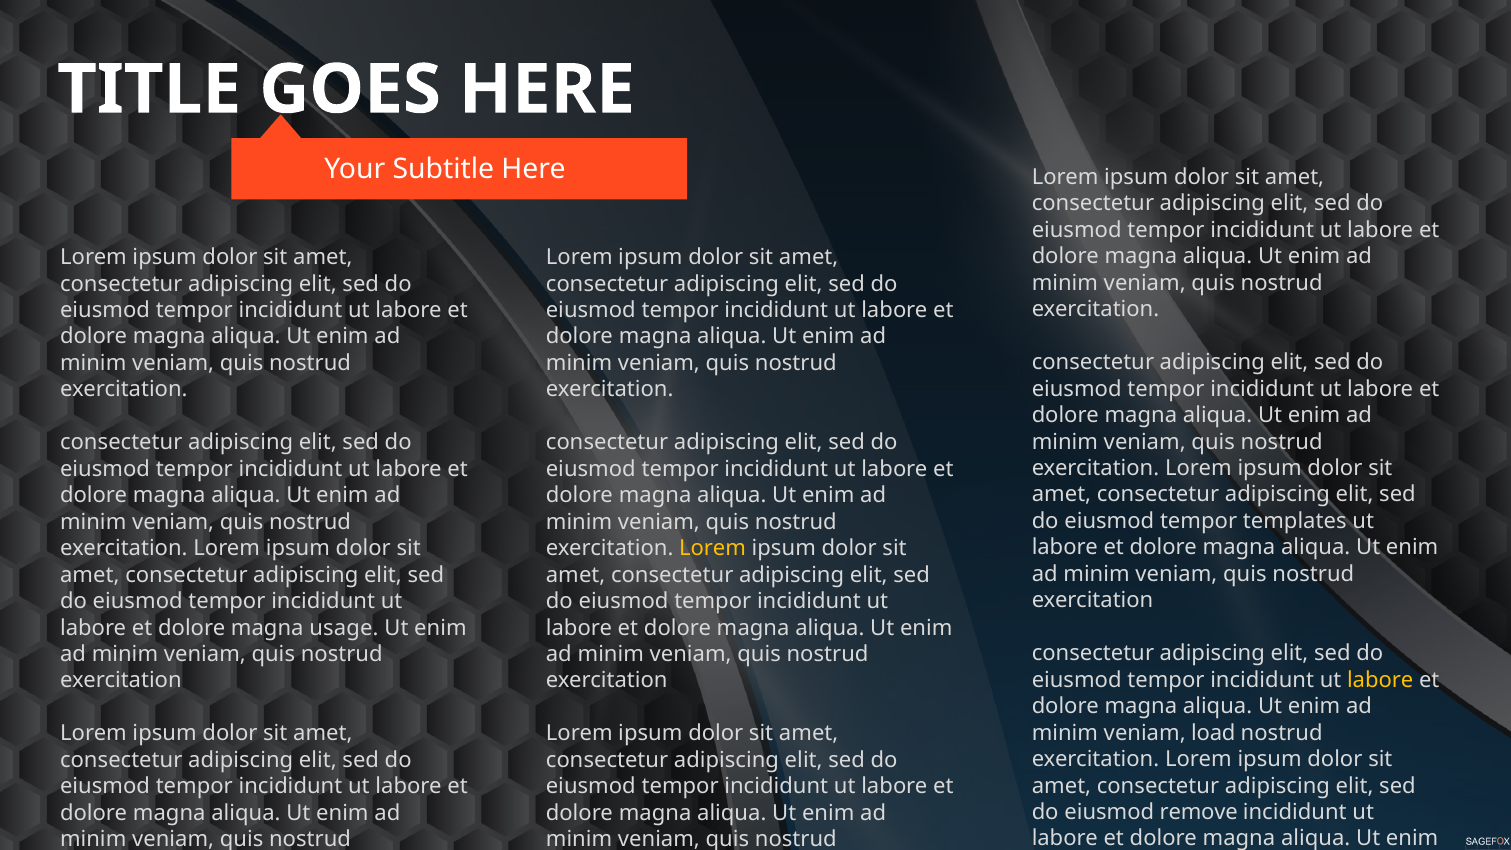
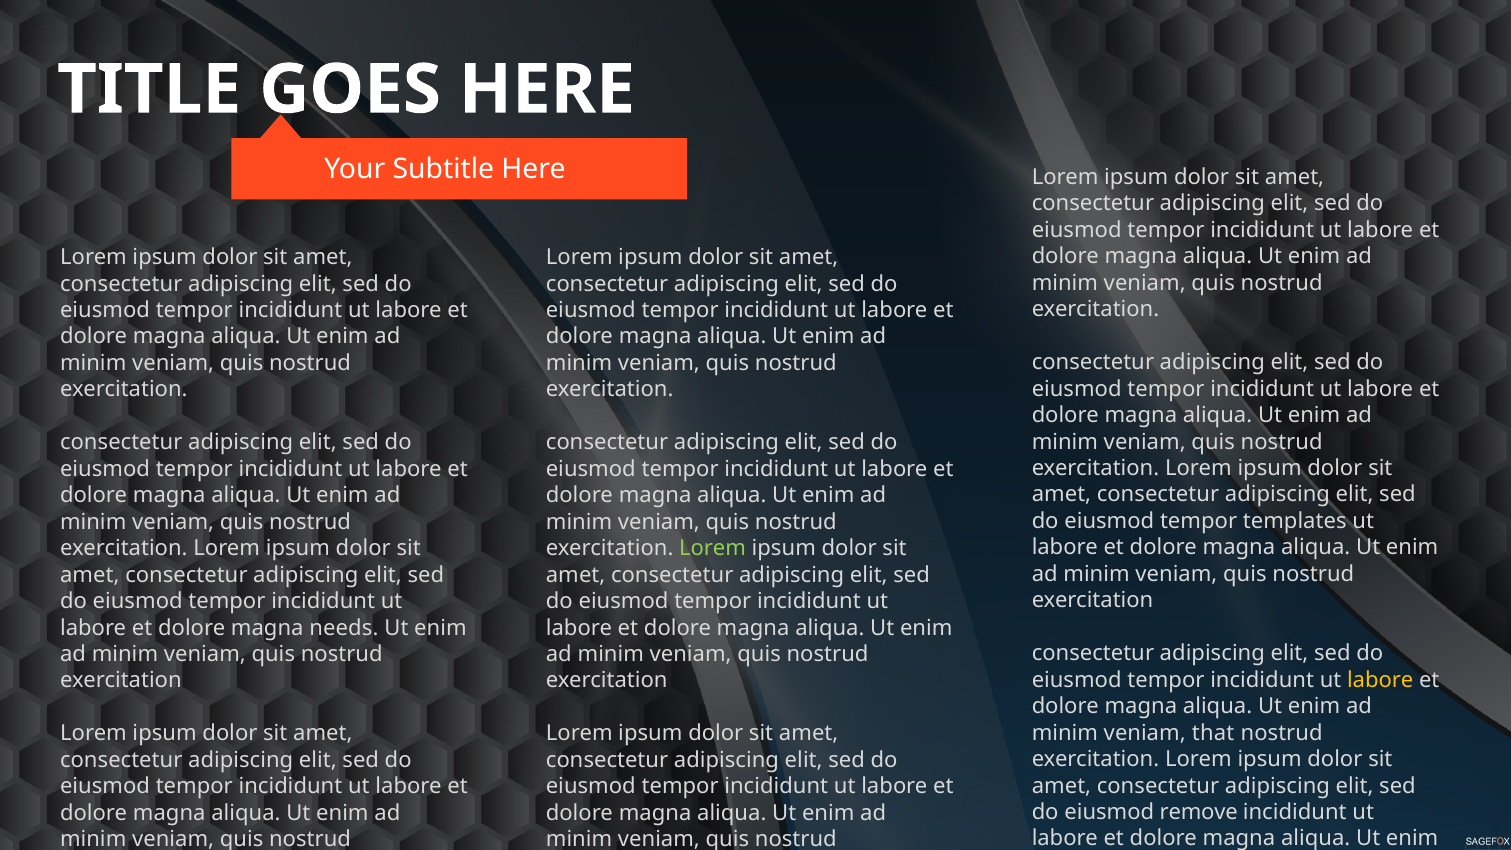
Lorem colour: yellow -> light green (713, 548)
usage: usage -> needs (344, 628)
load: load -> that (1213, 733)
